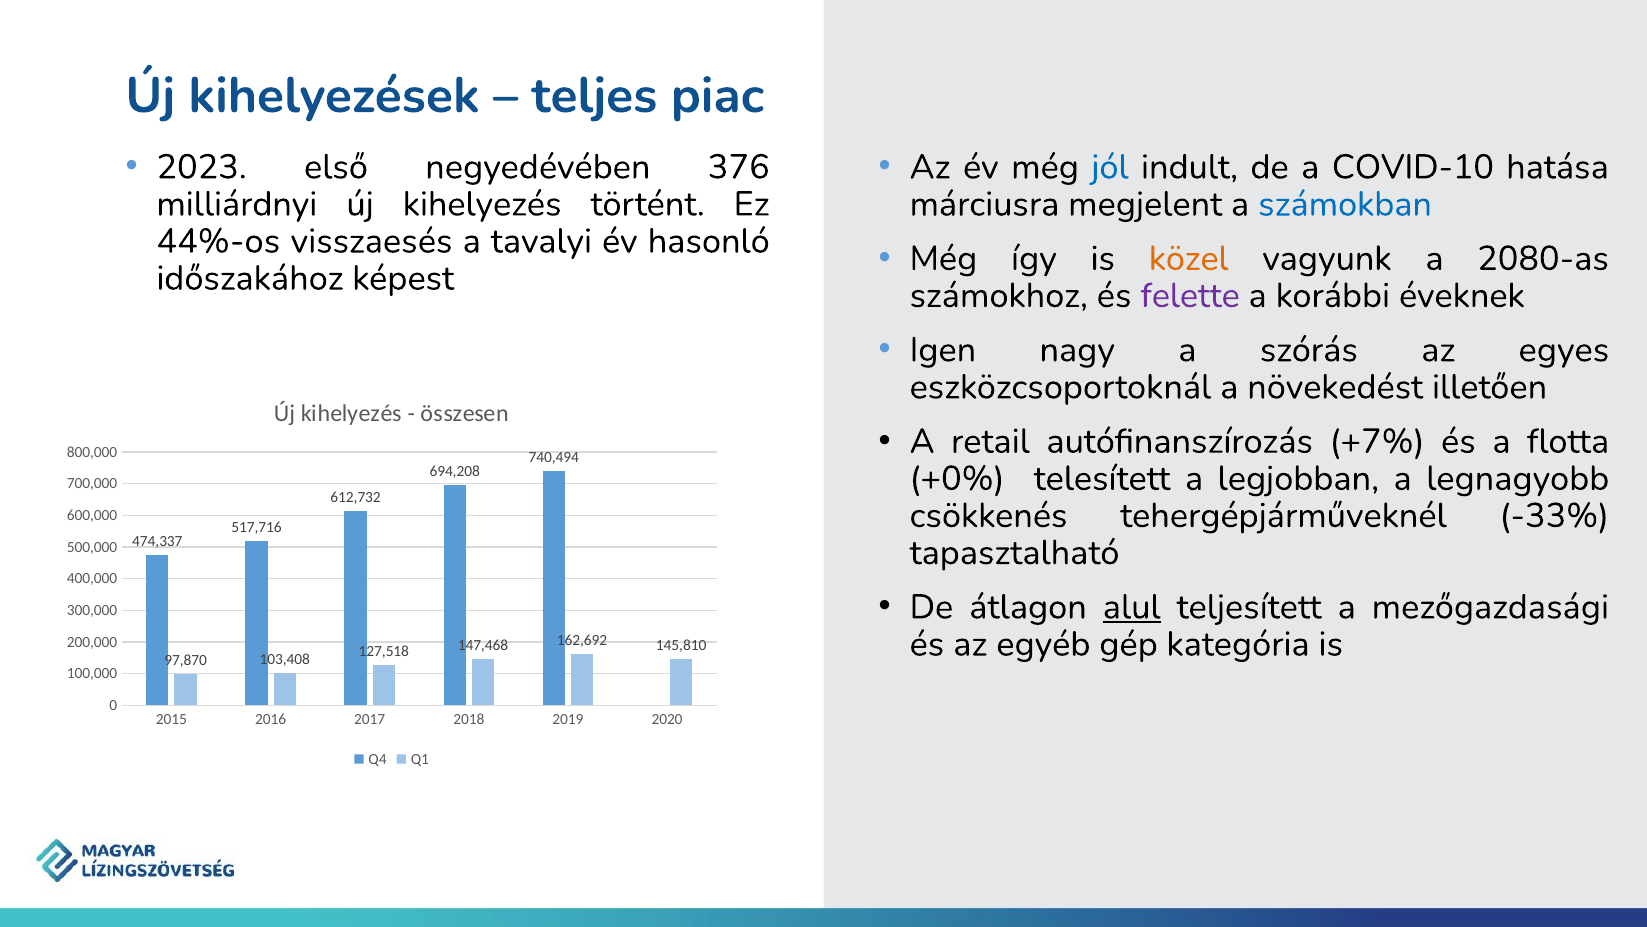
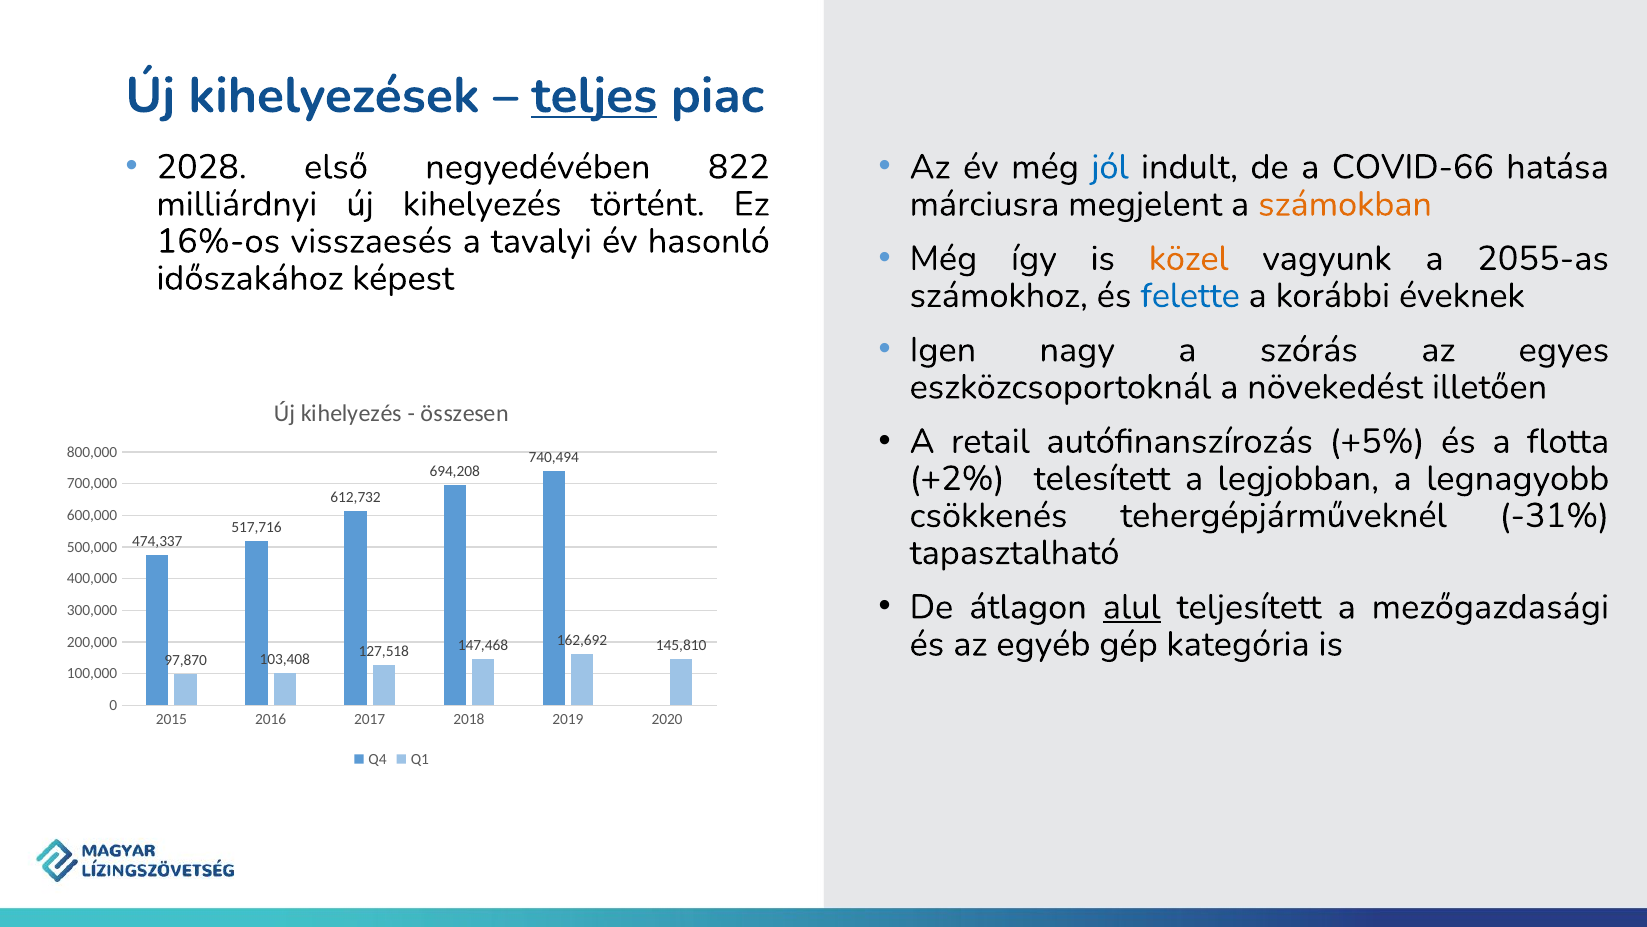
teljes underline: none -> present (594, 96)
2023: 2023 -> 2028 (202, 167)
376: 376 -> 822 (739, 167)
COVID-10: COVID-10 -> COVID-66 (1413, 167)
számokban colour: blue -> orange (1345, 204)
44%-os: 44%-os -> 16%-os (218, 241)
2080-as: 2080-as -> 2055-as (1543, 258)
felette colour: purple -> blue (1190, 295)
+7%: +7% -> +5% (1377, 441)
+0%: +0% -> +2% (957, 478)
-33%: -33% -> -31% (1554, 515)
